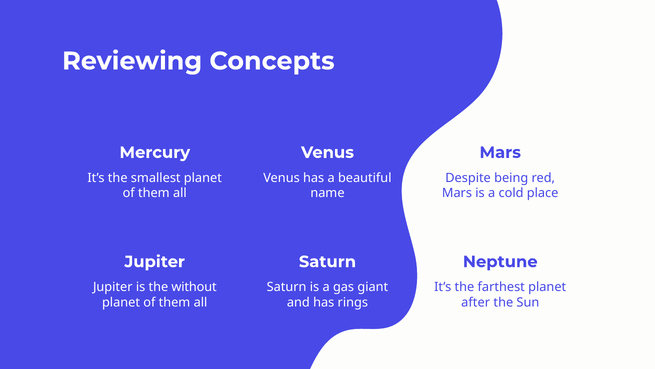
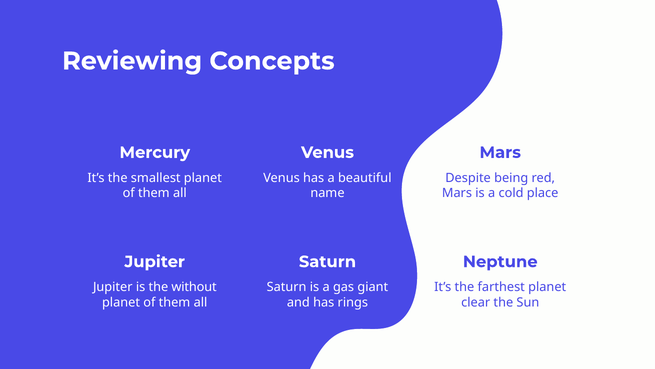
after: after -> clear (476, 302)
